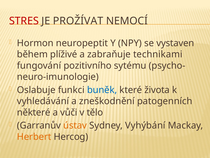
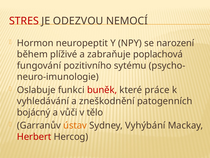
PROŽÍVAT: PROŽÍVAT -> ODEZVOU (78, 21)
vystaven: vystaven -> narození (175, 43)
technikami: technikami -> poplachová (158, 54)
buněk colour: blue -> red (102, 90)
života: života -> práce (157, 90)
některé: některé -> bojácný (34, 112)
Herbert colour: orange -> red (34, 136)
